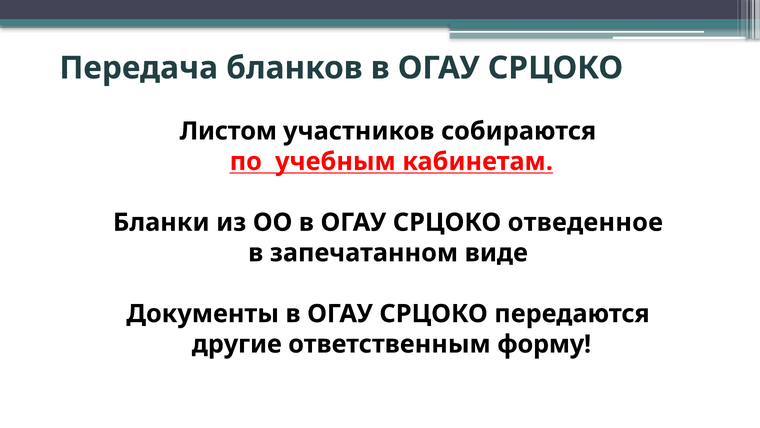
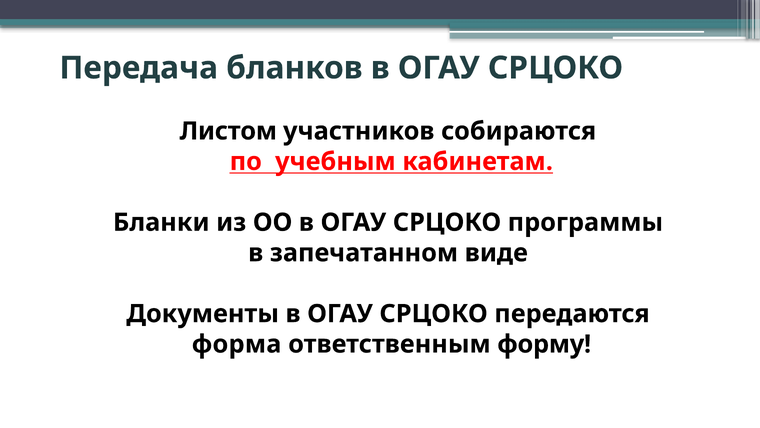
отведенное: отведенное -> программы (585, 222)
другие: другие -> форма (237, 344)
